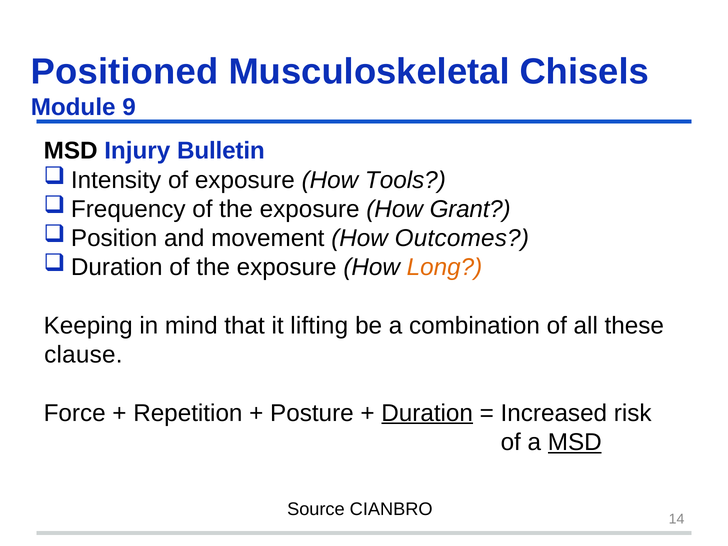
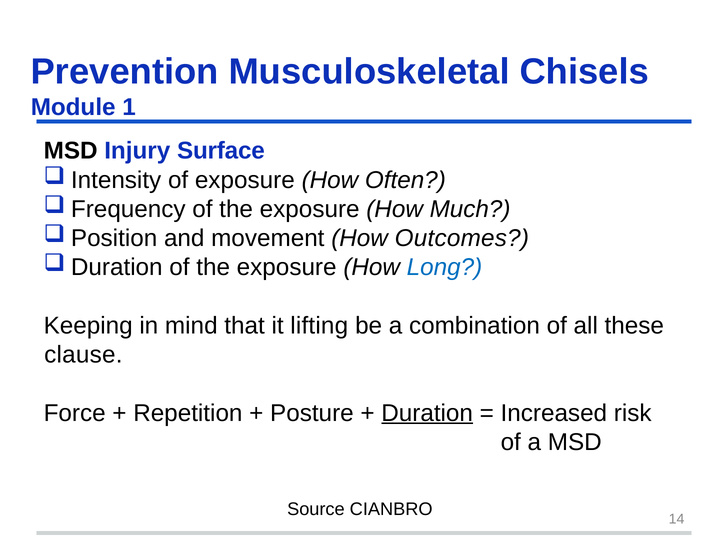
Positioned: Positioned -> Prevention (125, 72)
9: 9 -> 1 (129, 107)
Bulletin: Bulletin -> Surface (221, 151)
Tools: Tools -> Often (405, 180)
Grant: Grant -> Much (470, 209)
Long colour: orange -> blue (444, 267)
MSD underline: present -> none (575, 442)
